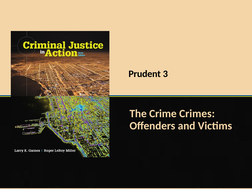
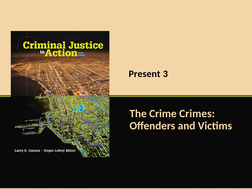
Prudent: Prudent -> Present (145, 74)
